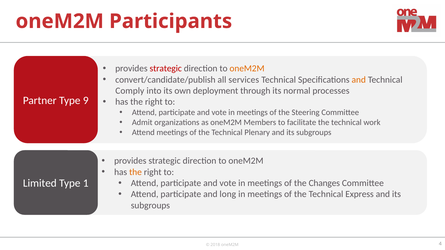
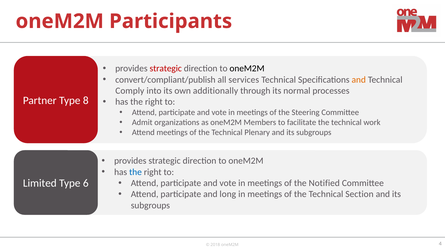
oneM2M colour: orange -> black (247, 69)
convert/candidate/publish: convert/candidate/publish -> convert/compliant/publish (165, 80)
deployment: deployment -> additionally (216, 91)
9: 9 -> 8 (86, 100)
the colour: orange -> blue (135, 172)
Changes: Changes -> Notified (324, 183)
1: 1 -> 6 (86, 184)
Express: Express -> Section (359, 195)
